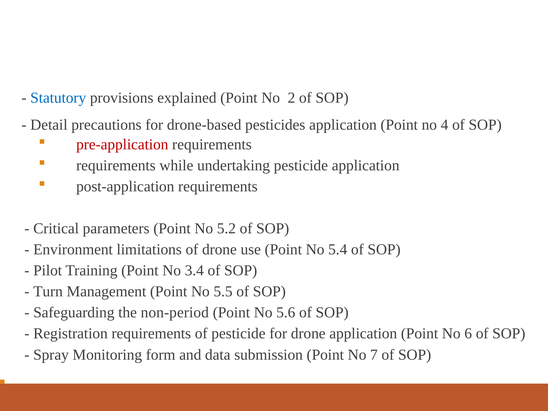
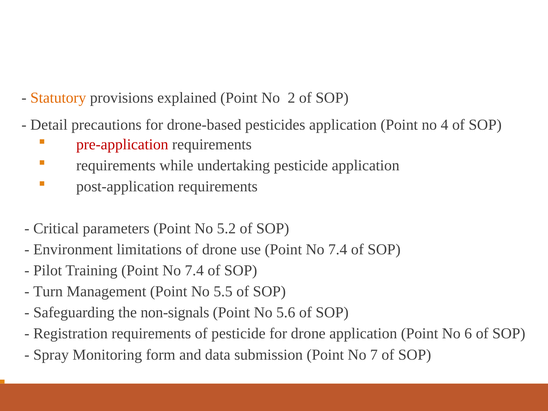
Statutory colour: blue -> orange (58, 98)
use Point No 5.4: 5.4 -> 7.4 (338, 249)
Training Point No 3.4: 3.4 -> 7.4 (194, 271)
non-period: non-period -> non-signals (175, 313)
